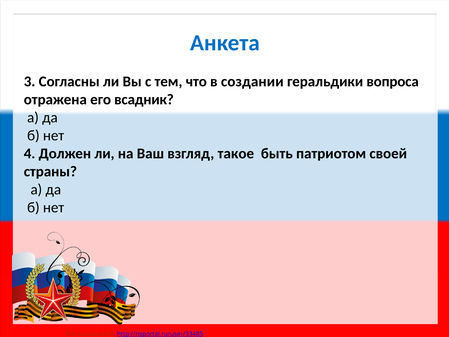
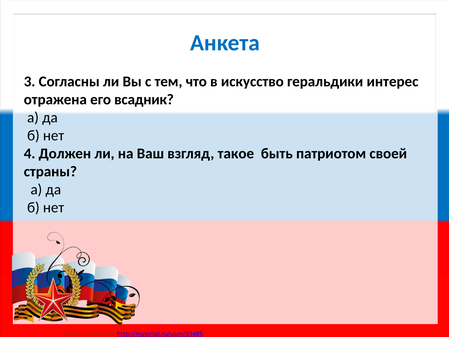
создании: создании -> искусство (252, 82)
вопроса: вопроса -> интерес (393, 82)
